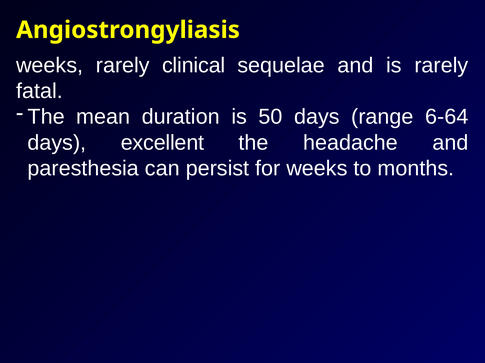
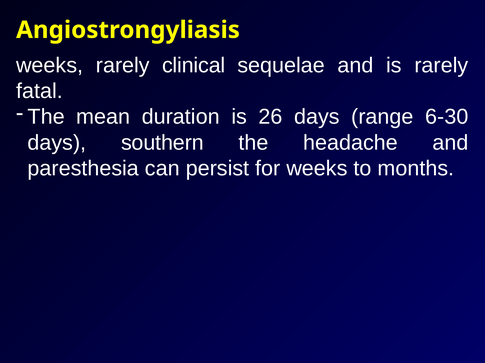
50: 50 -> 26 (270, 117)
6-64: 6-64 -> 6-30 (447, 117)
excellent: excellent -> southern (162, 143)
